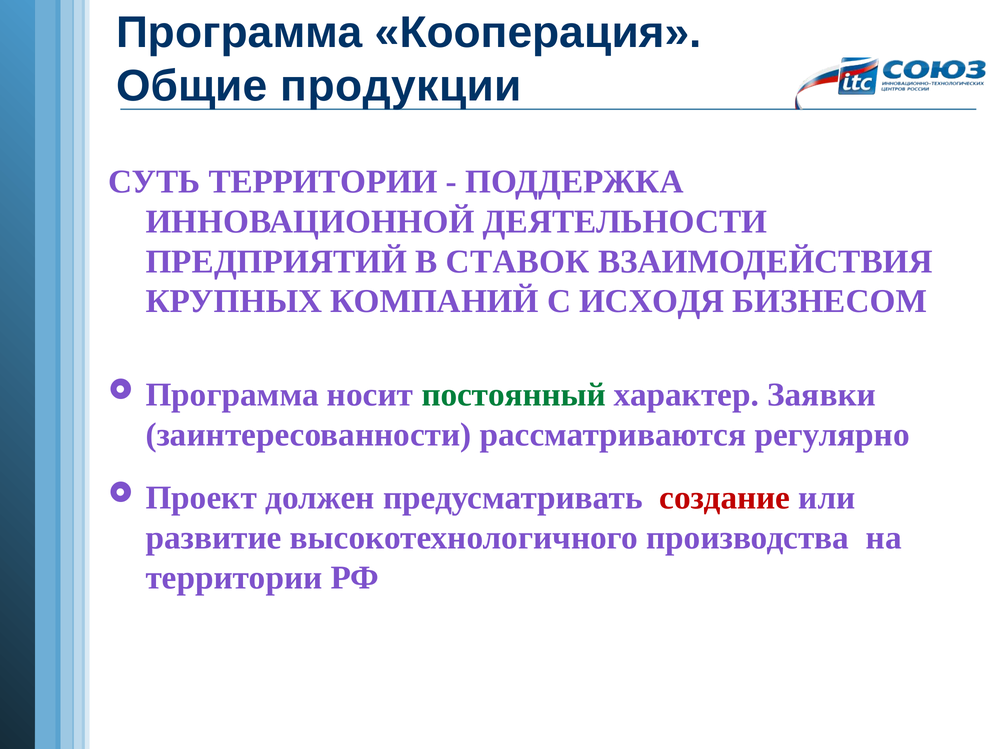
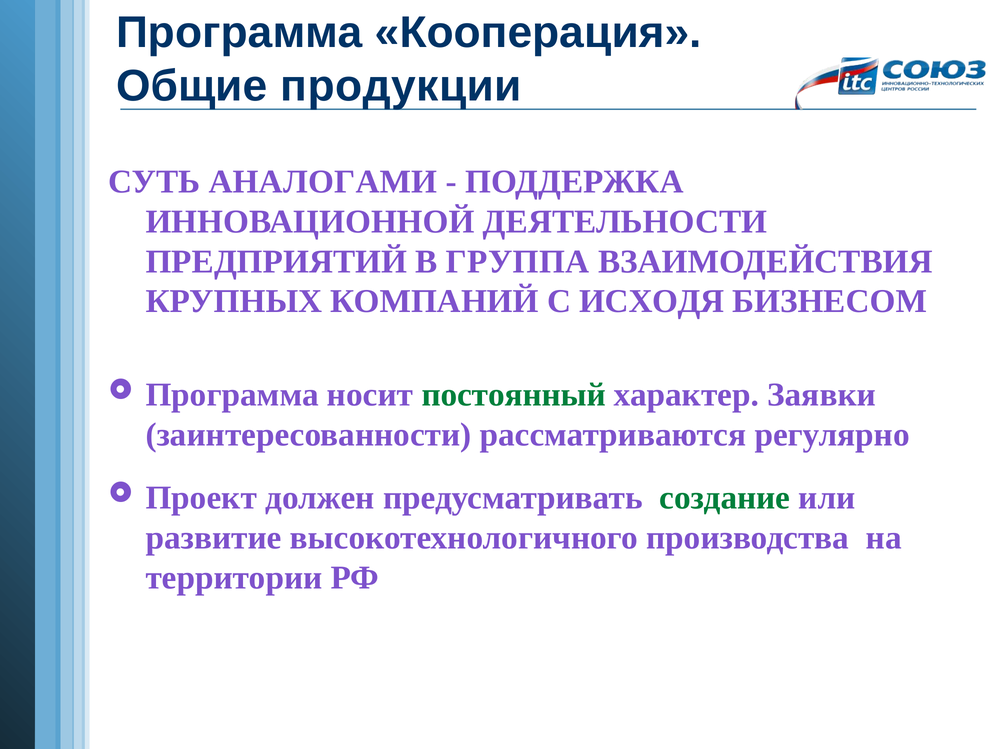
СУТЬ ТЕРРИТОРИИ: ТЕРРИТОРИИ -> АНАЛОГАМИ (323, 182)
СТАВОК: СТАВОК -> ГРУППА (518, 262)
создание colour: red -> green (725, 498)
